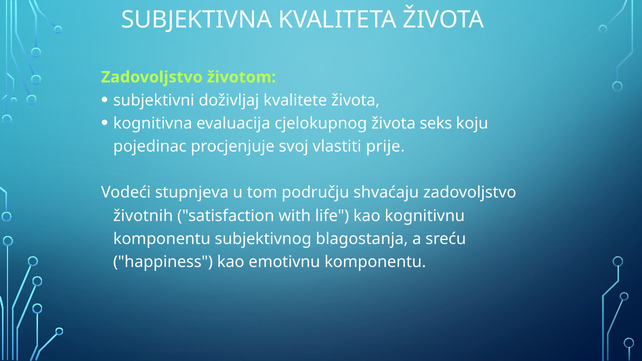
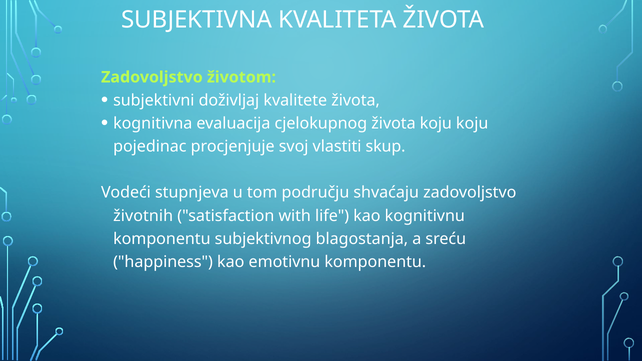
života seks: seks -> koju (436, 123)
prije: prije -> skup (386, 147)
